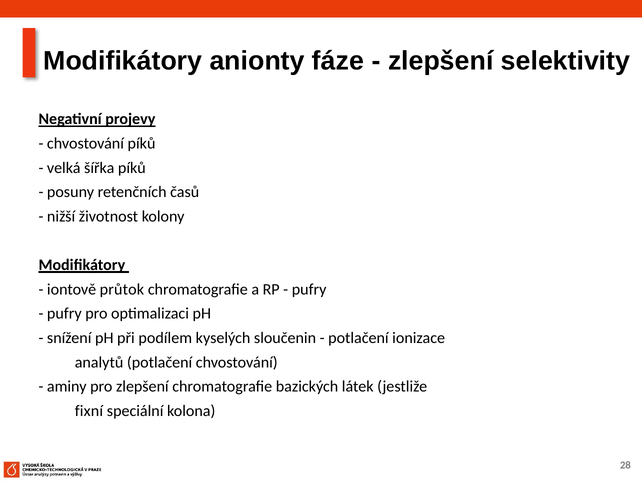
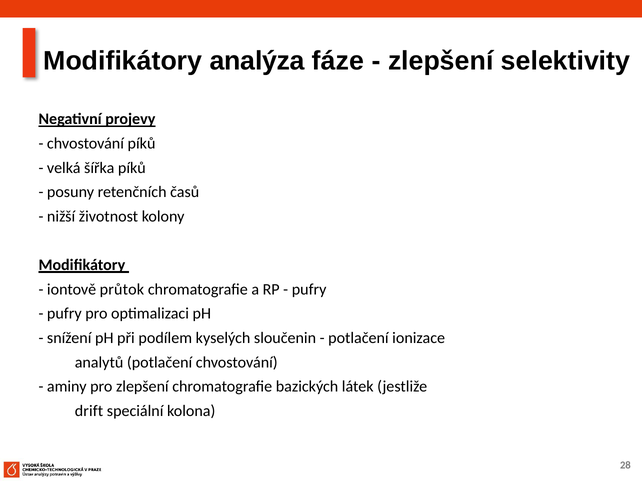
anionty: anionty -> analýza (257, 61)
fixní: fixní -> drift (89, 411)
